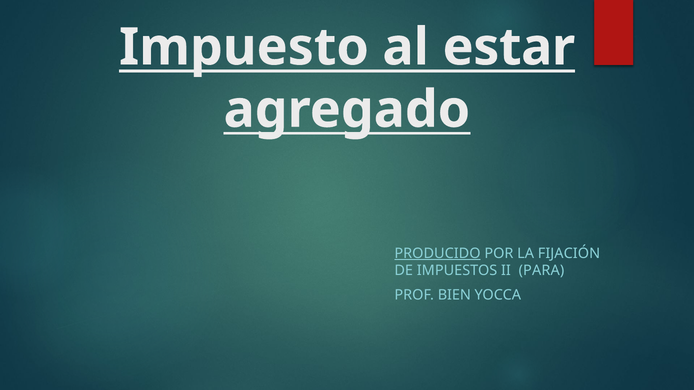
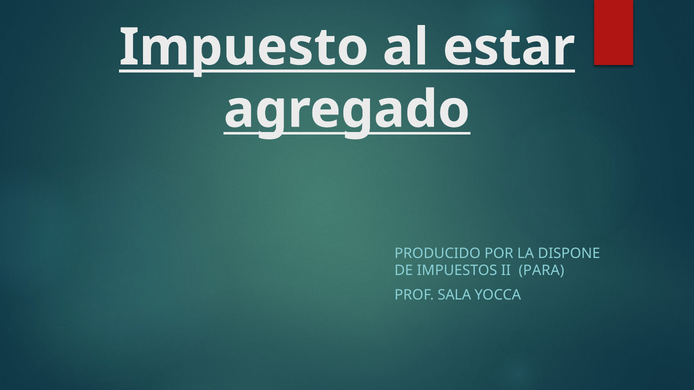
PRODUCIDO underline: present -> none (438, 254)
FIJACIÓN: FIJACIÓN -> DISPONE (569, 254)
BIEN: BIEN -> SALA (454, 295)
